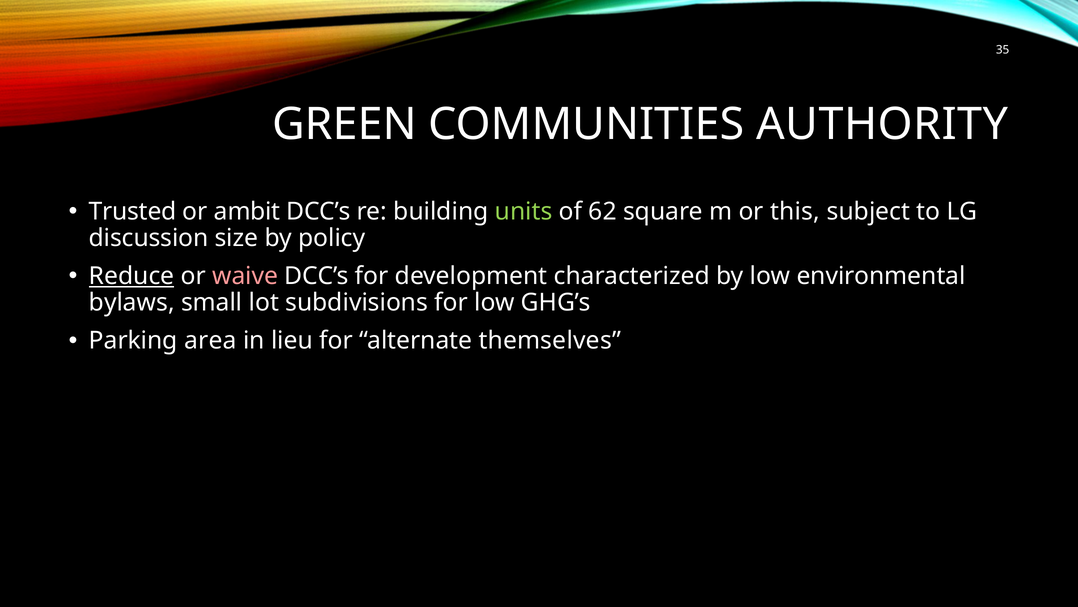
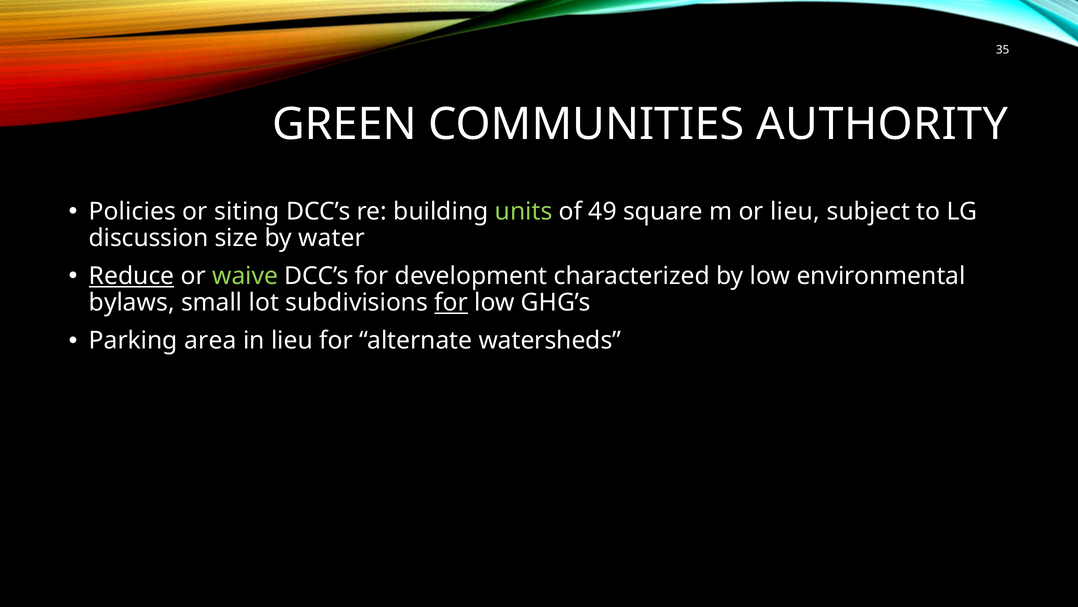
Trusted: Trusted -> Policies (132, 211)
ambit: ambit -> siting (247, 211)
62: 62 -> 49 (603, 211)
or this: this -> lieu (795, 211)
policy: policy -> water (332, 238)
waive colour: pink -> light green (245, 276)
for underline: none -> present (451, 303)
themselves: themselves -> watersheds (550, 340)
